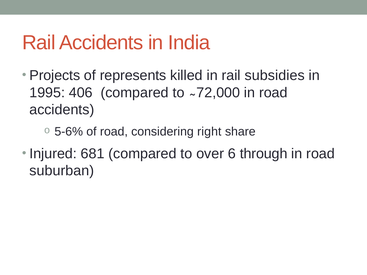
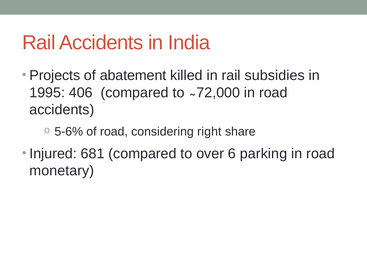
represents: represents -> abatement (133, 76)
through: through -> parking (264, 154)
suburban: suburban -> monetary (62, 171)
